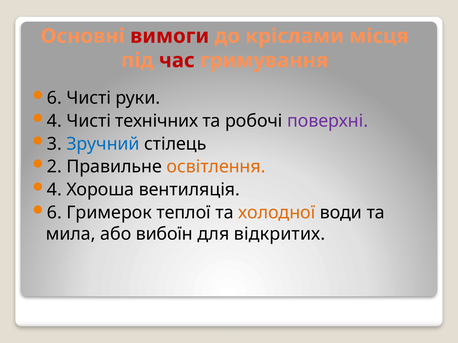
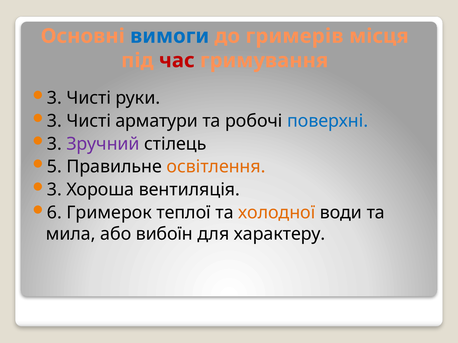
вимоги colour: red -> blue (170, 36)
кріслами: кріслами -> гримерів (295, 36)
6: 6 -> 3 (54, 98)
4: 4 -> 3 (54, 121)
технічних: технічних -> арматури (157, 121)
поверхні colour: purple -> blue (328, 121)
Зручний colour: blue -> purple (103, 144)
2: 2 -> 5 (54, 167)
4: 4 -> 3 (54, 190)
відкритих: відкритих -> характеру (280, 234)
